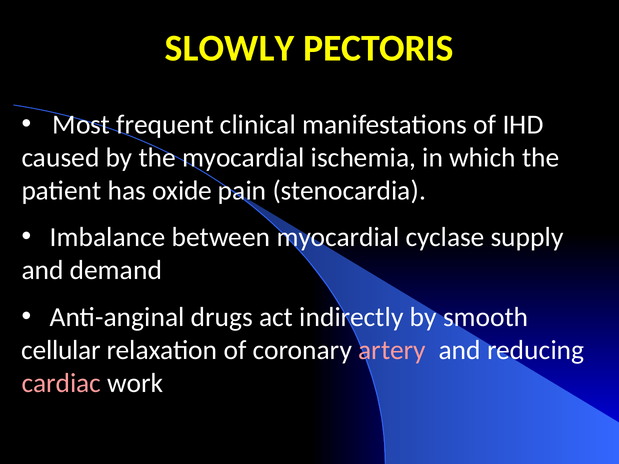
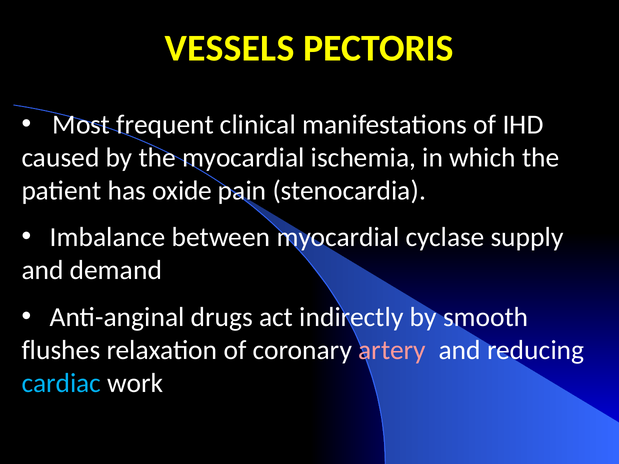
SLOWLY: SLOWLY -> VESSELS (230, 48)
cellular: cellular -> flushes (61, 350)
cardiac colour: pink -> light blue (61, 383)
